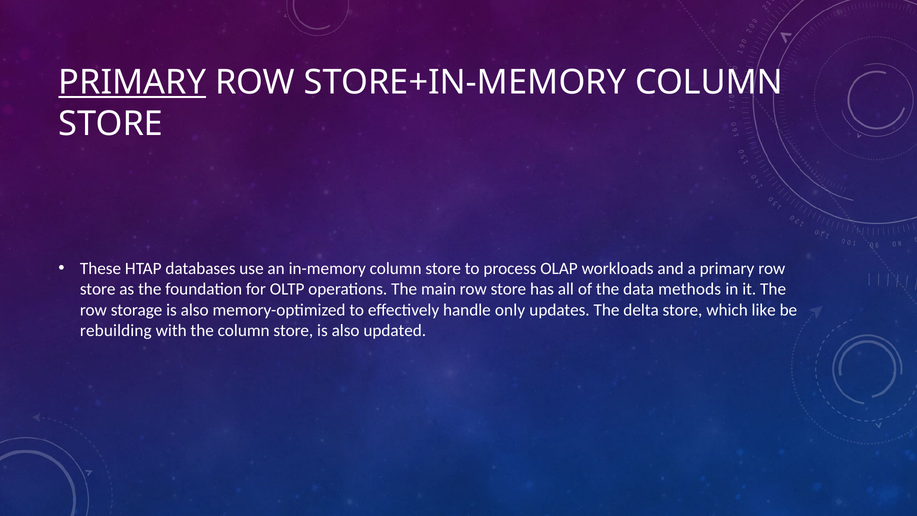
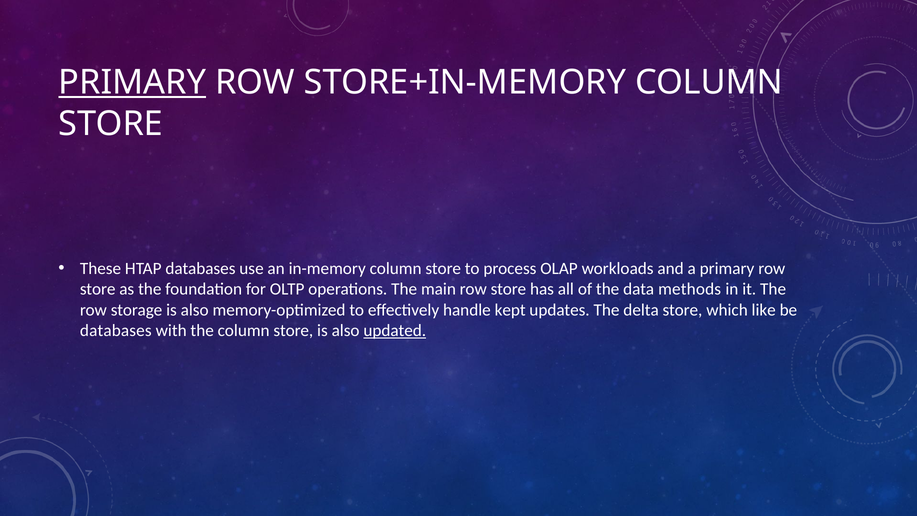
only: only -> kept (510, 310)
rebuilding: rebuilding -> databases (116, 330)
updated underline: none -> present (395, 330)
